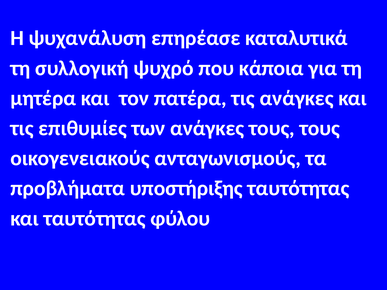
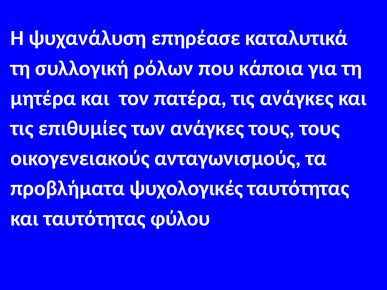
ψυχρό: ψυχρό -> ρόλων (163, 68)
υποστήριξης: υποστήριξης -> ψυχολογικές (186, 189)
